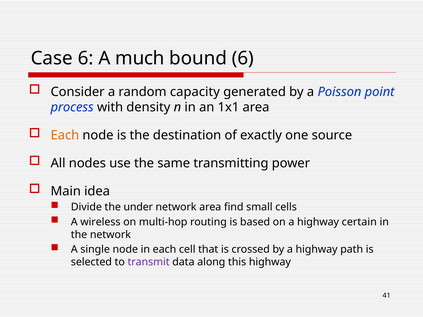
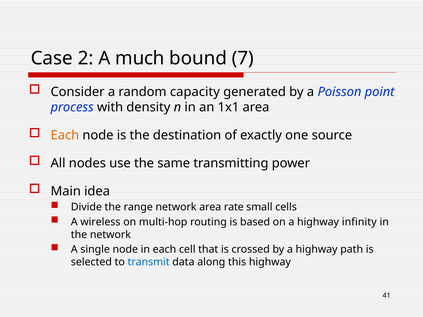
Case 6: 6 -> 2 (86, 58)
bound 6: 6 -> 7 (243, 58)
under: under -> range (138, 207)
find: find -> rate (234, 207)
certain: certain -> infinity (359, 222)
transmit colour: purple -> blue (149, 262)
